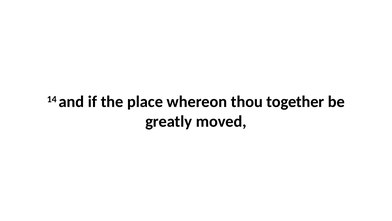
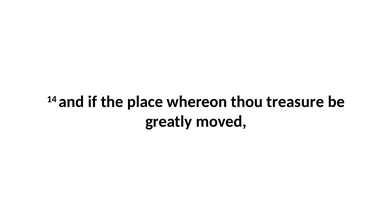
together: together -> treasure (295, 102)
